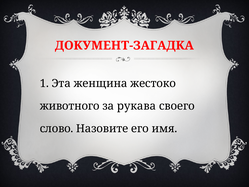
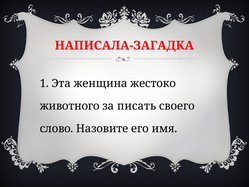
ДОКУМЕНТ-ЗАГАДКА: ДОКУМЕНТ-ЗАГАДКА -> НАПИСАЛА-ЗАГАДКА (124, 45)
рукава: рукава -> писать (136, 106)
